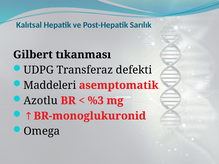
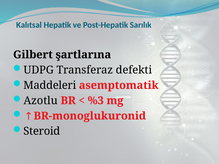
tıkanması: tıkanması -> şartlarına (83, 55)
Omega: Omega -> Steroid (42, 131)
